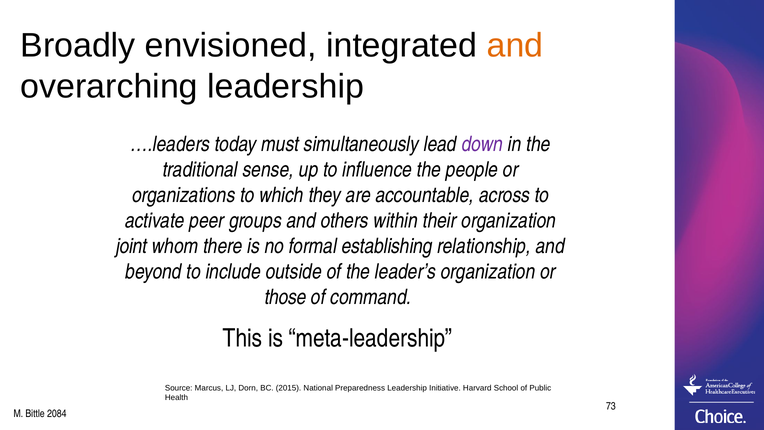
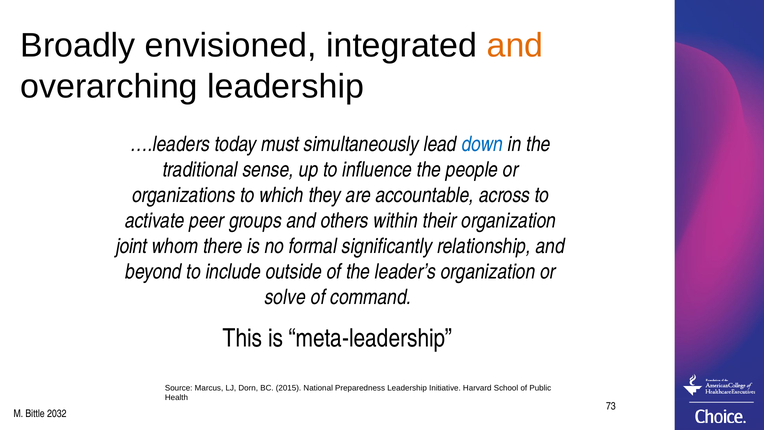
down colour: purple -> blue (482, 144)
establishing: establishing -> significantly (387, 246)
those: those -> solve (285, 297)
2084: 2084 -> 2032 (57, 414)
